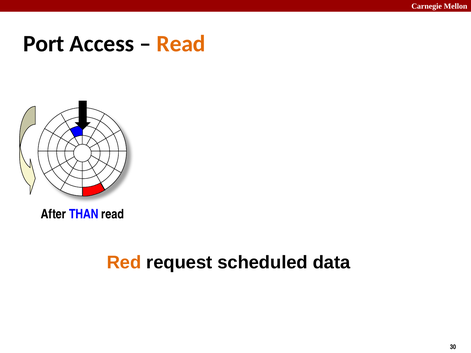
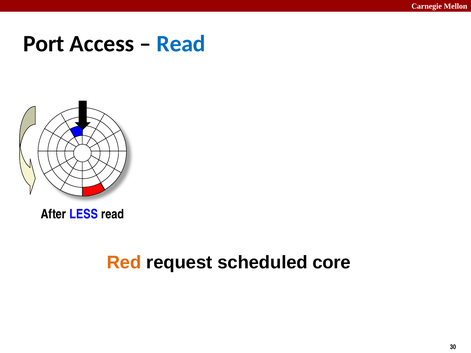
Read colour: orange -> blue (181, 44)
THAN: THAN -> LESS (84, 214)
data: data -> core (332, 263)
